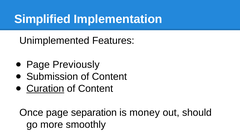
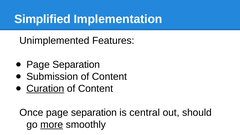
Previously: Previously -> Separation (76, 65)
money: money -> central (145, 113)
more underline: none -> present (52, 125)
